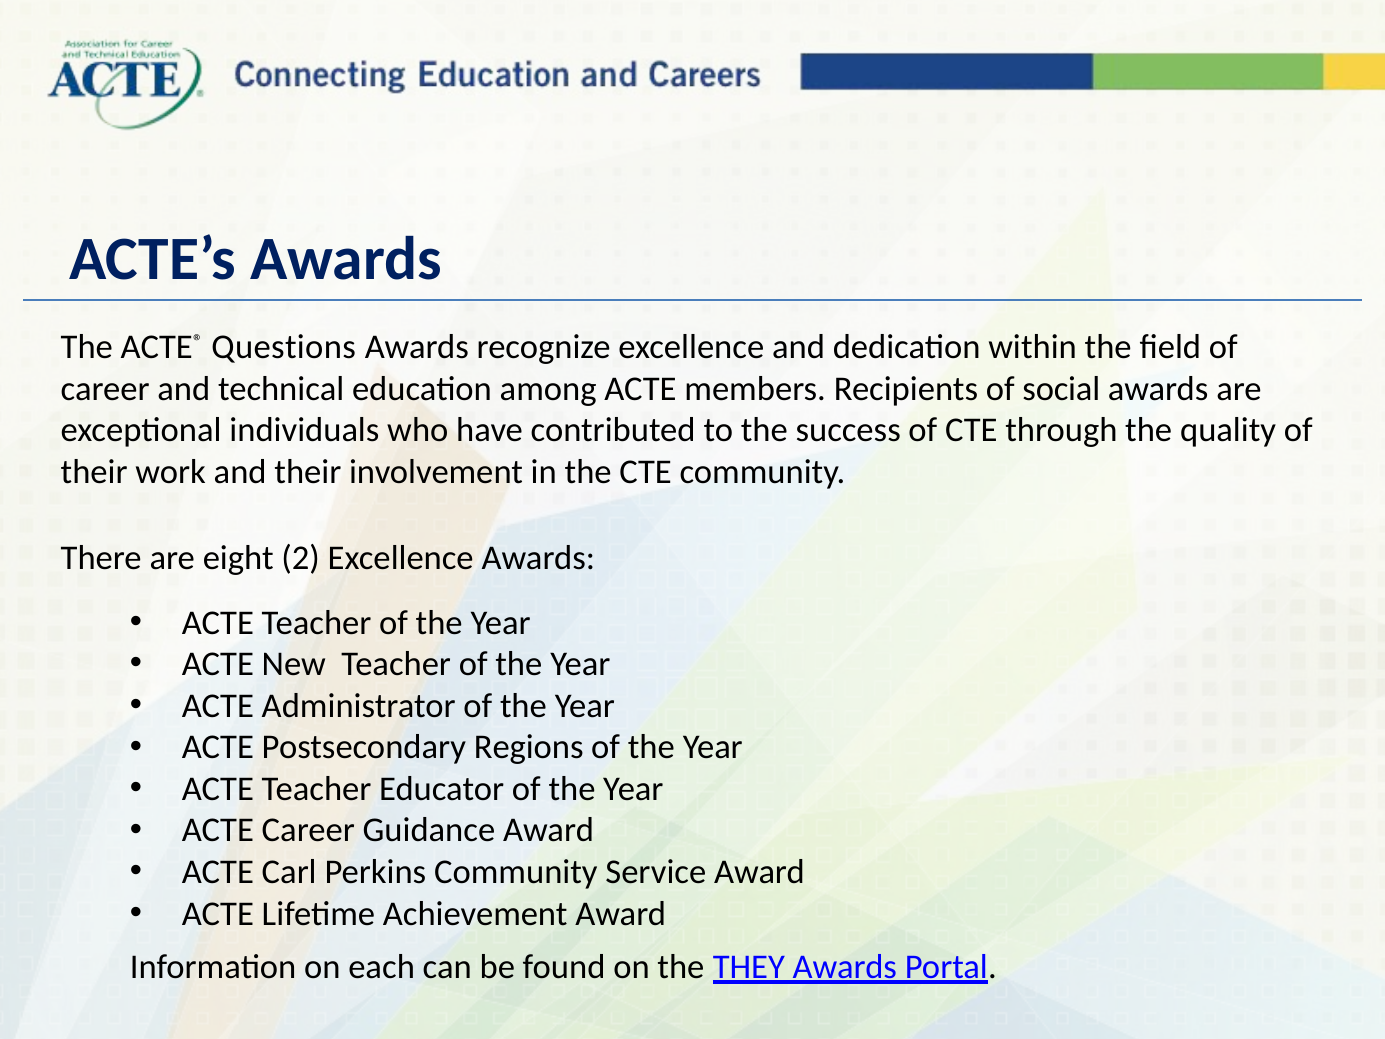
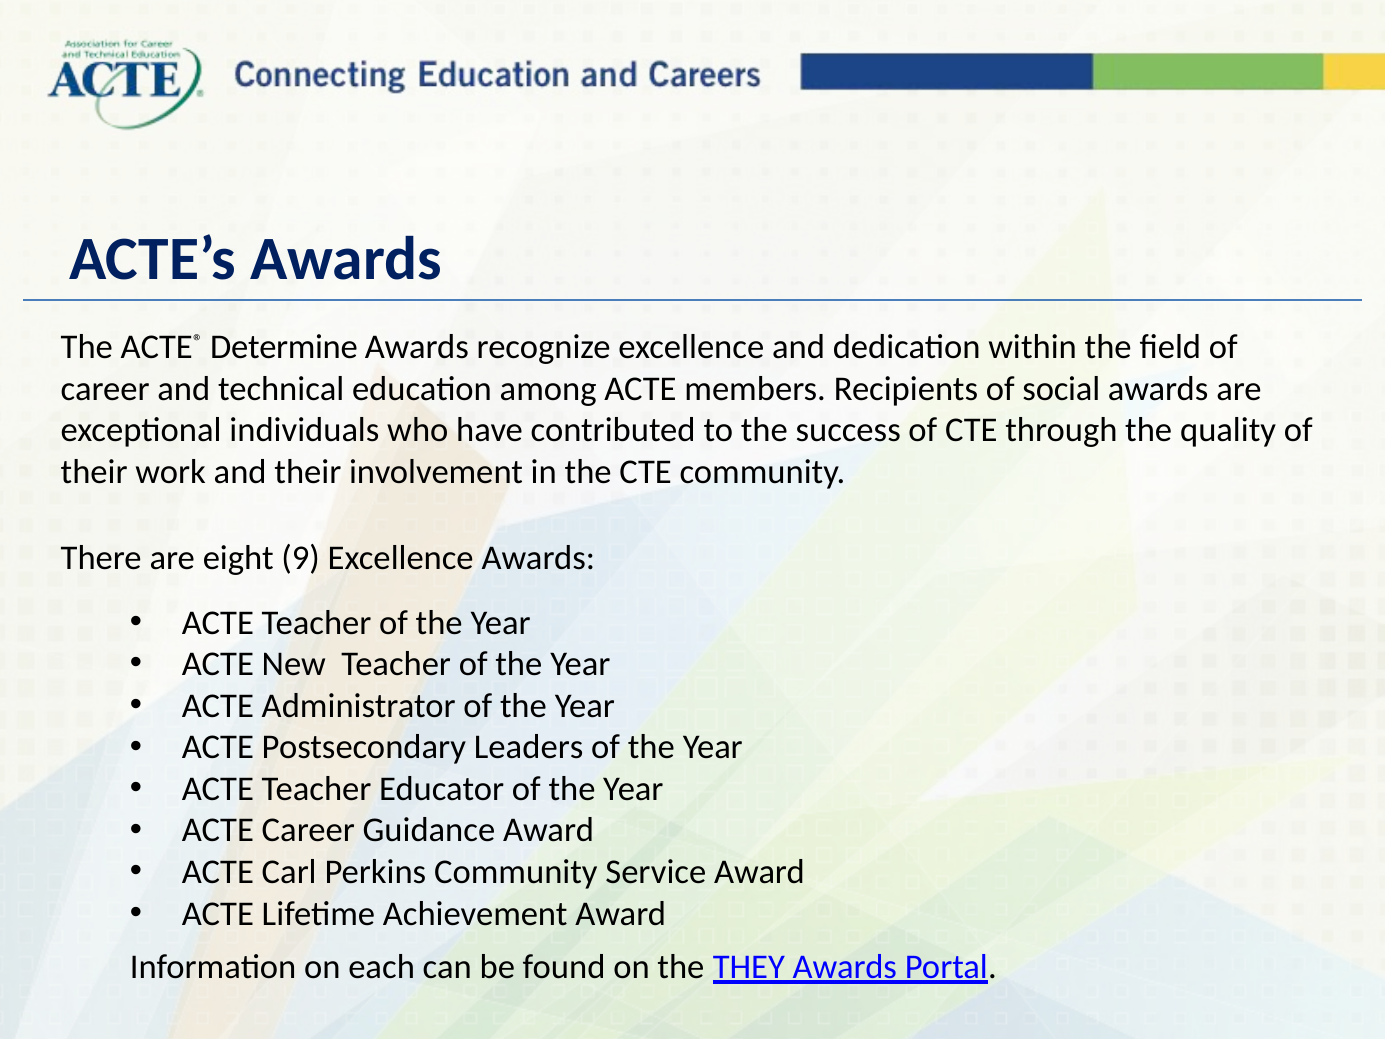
Questions: Questions -> Determine (284, 347)
2: 2 -> 9 (301, 558)
Regions: Regions -> Leaders (529, 747)
